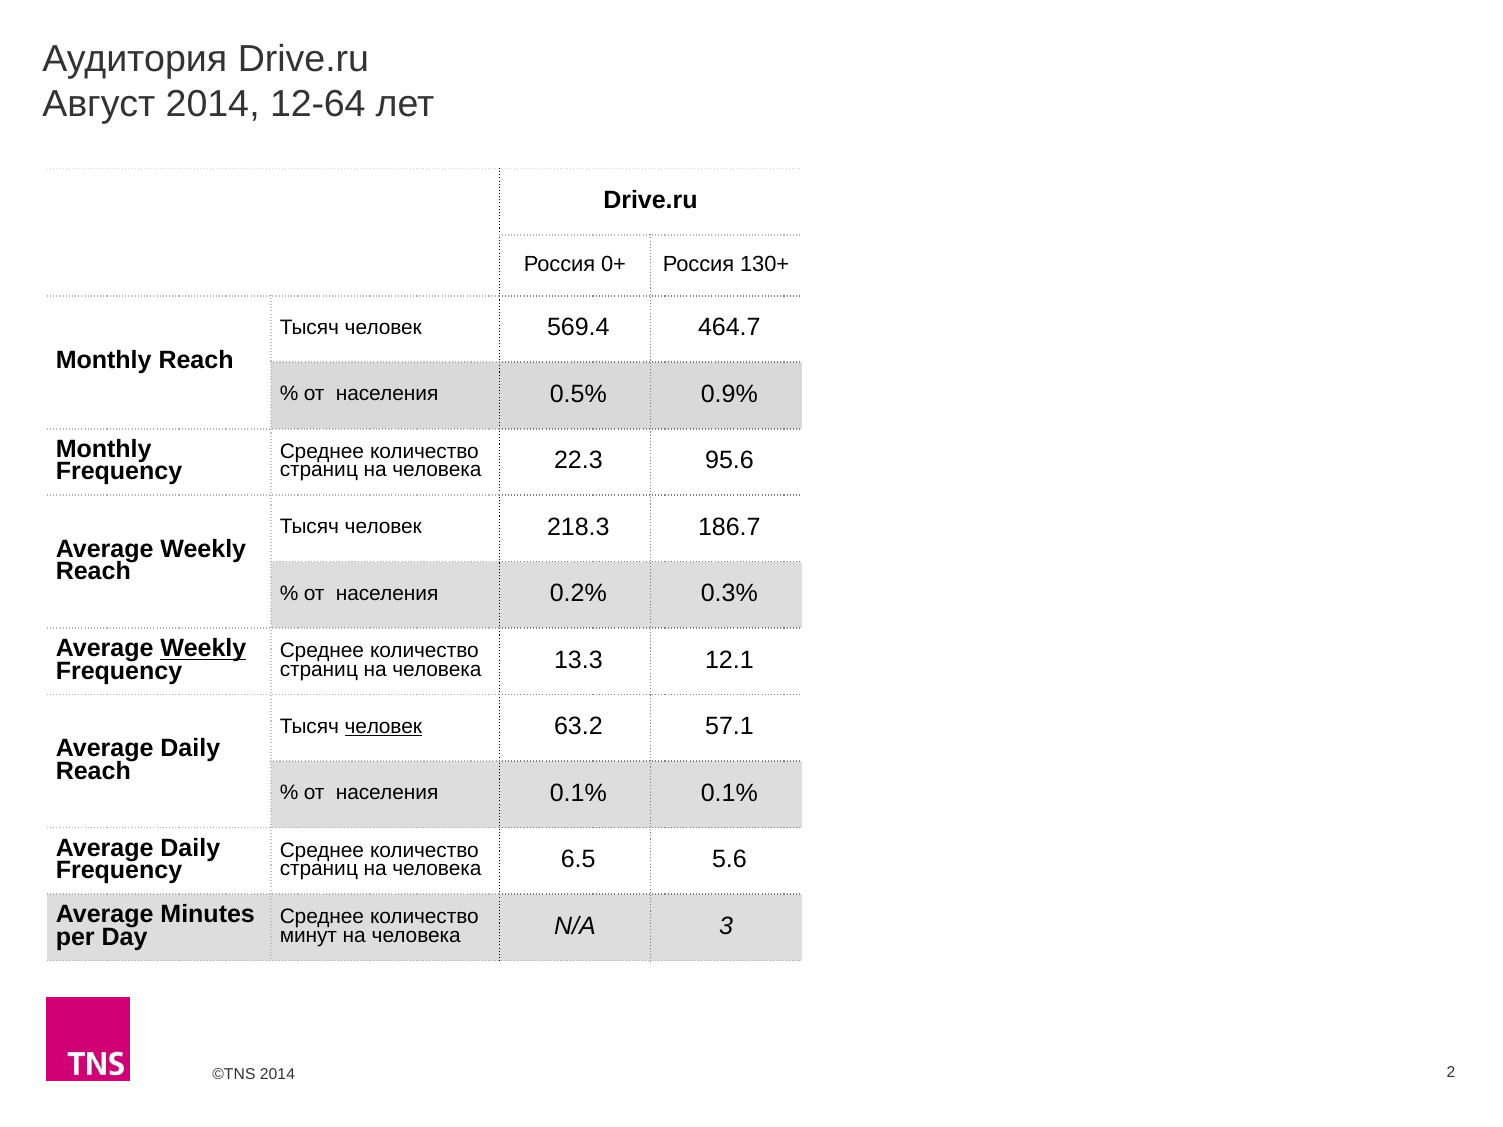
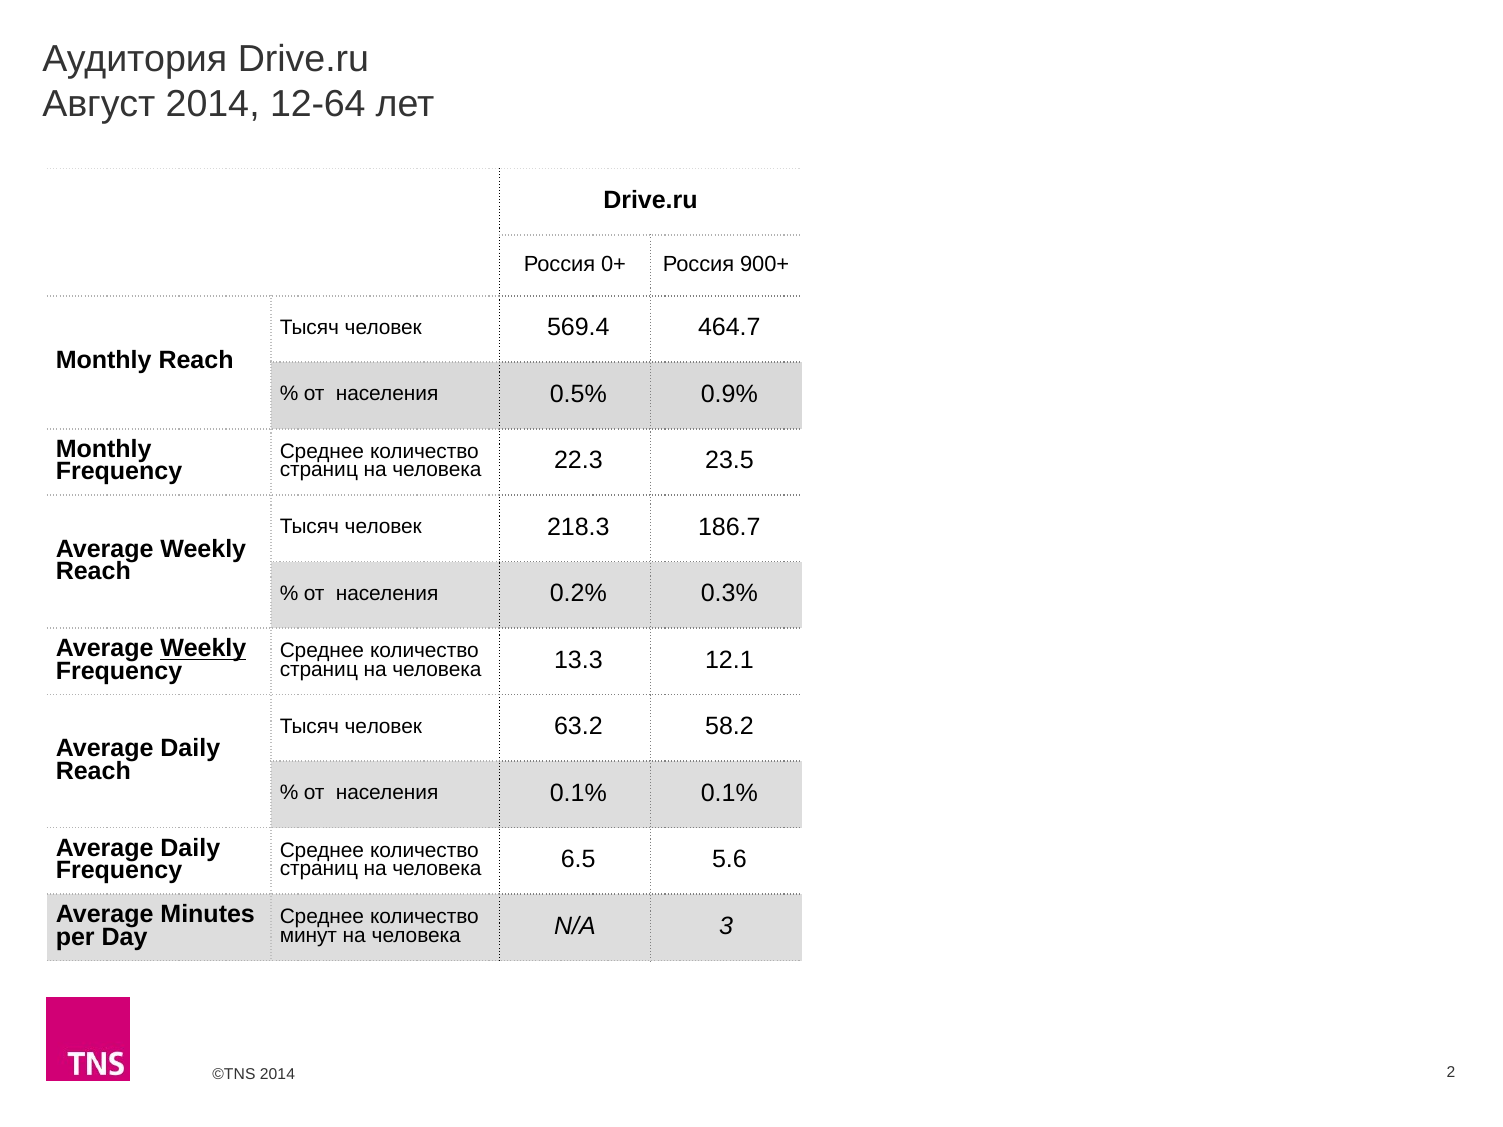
130+: 130+ -> 900+ (765, 264)
95.6: 95.6 -> 23.5 (729, 460)
человек underline: present -> none (383, 727)
57.1: 57.1 -> 58.2 (729, 726)
